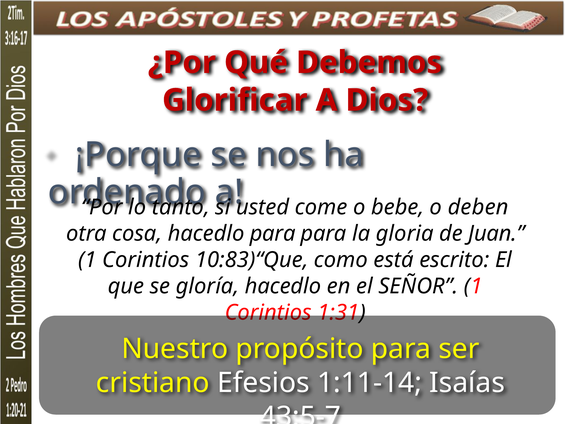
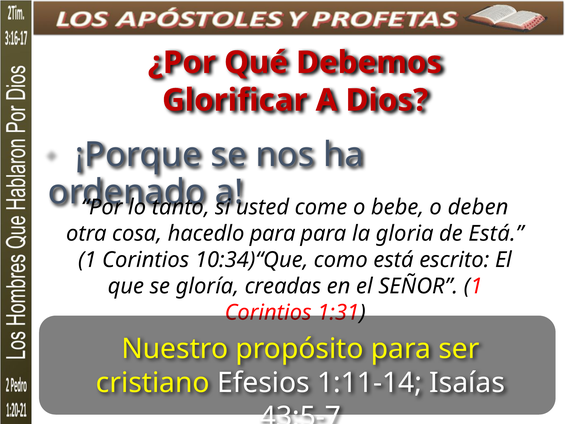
de Juan: Juan -> Está (496, 233)
10:83)“Que: 10:83)“Que -> 10:34)“Que (252, 260)
gloría hacedlo: hacedlo -> creadas (283, 286)
